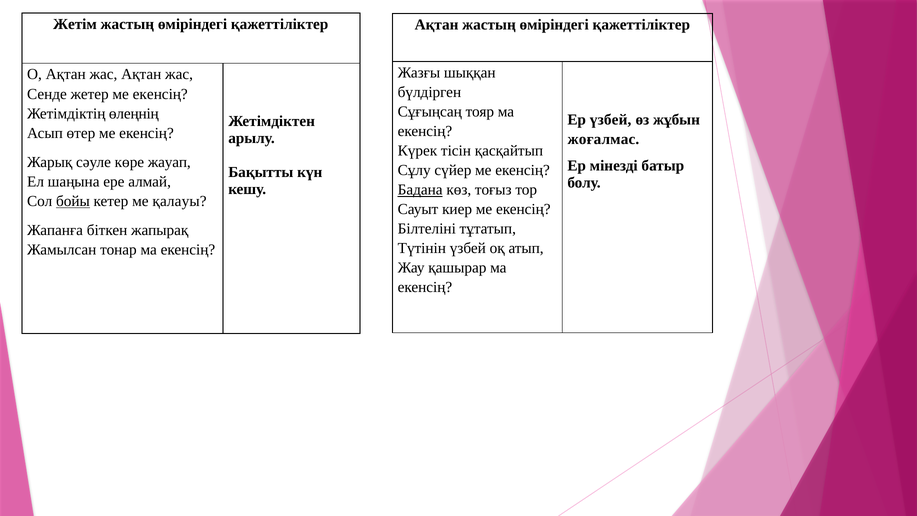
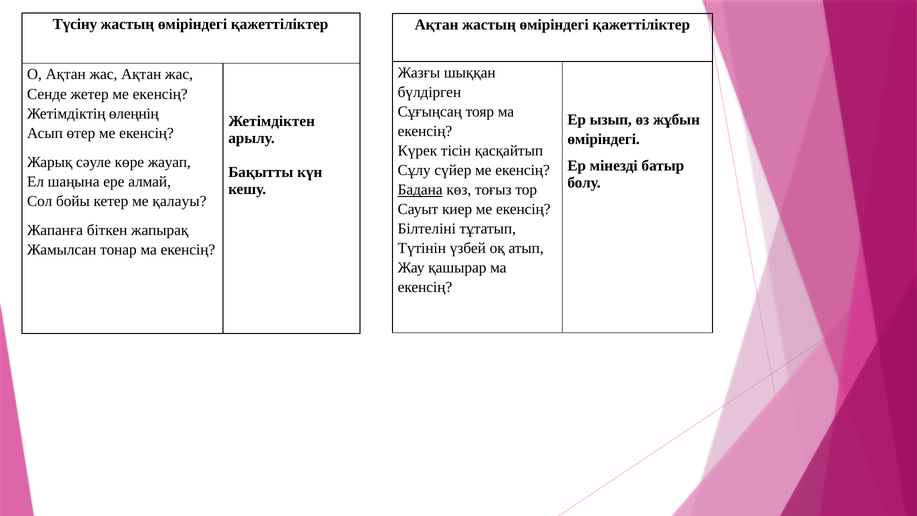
Жетім: Жетім -> Түсіну (75, 24)
Ер үзбей: үзбей -> ызып (611, 120)
жоғалмас: жоғалмас -> өміріндегі (604, 139)
бойы underline: present -> none (73, 201)
